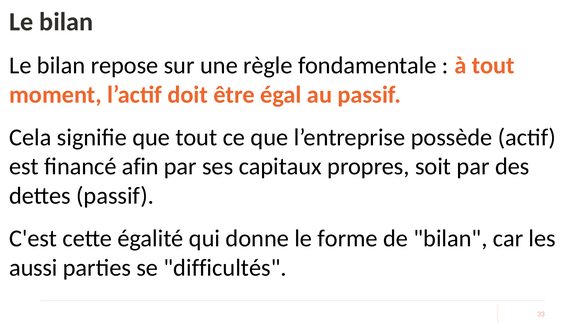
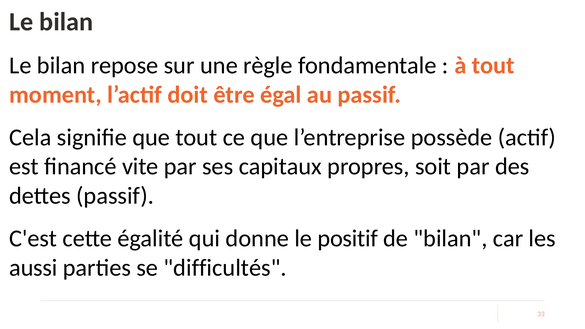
afin: afin -> vite (140, 167)
forme: forme -> positif (348, 239)
